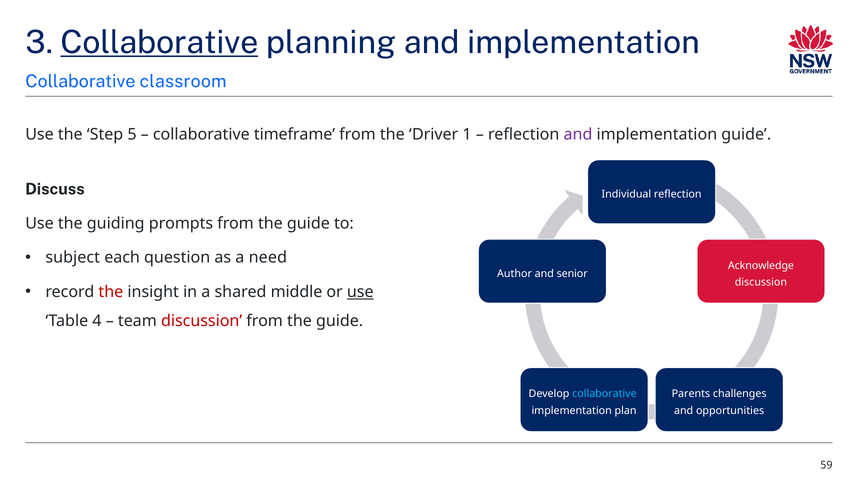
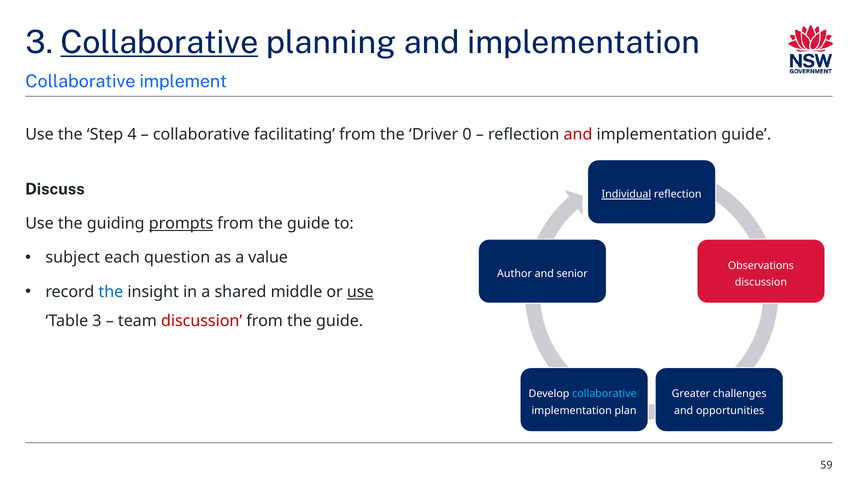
classroom: classroom -> implement (183, 81)
5: 5 -> 4 (132, 134)
timeframe: timeframe -> facilitating (295, 134)
1: 1 -> 0 (467, 134)
and colour: purple -> red (578, 134)
Individual underline: none -> present (626, 194)
prompts underline: none -> present (181, 223)
need: need -> value (268, 258)
Acknowledge: Acknowledge -> Observations (761, 266)
the colour: red -> blue (111, 292)
Table 4: 4 -> 3 (97, 321)
Parents: Parents -> Greater (691, 394)
